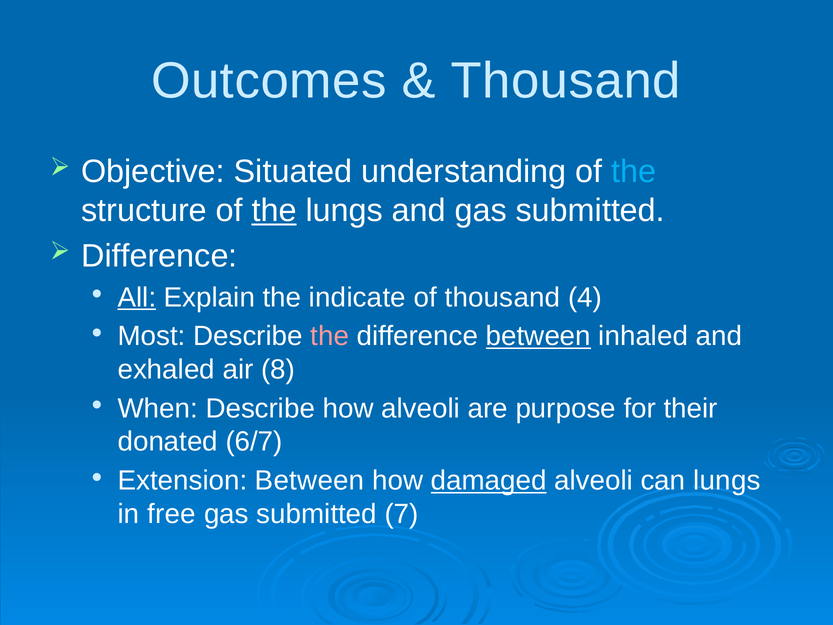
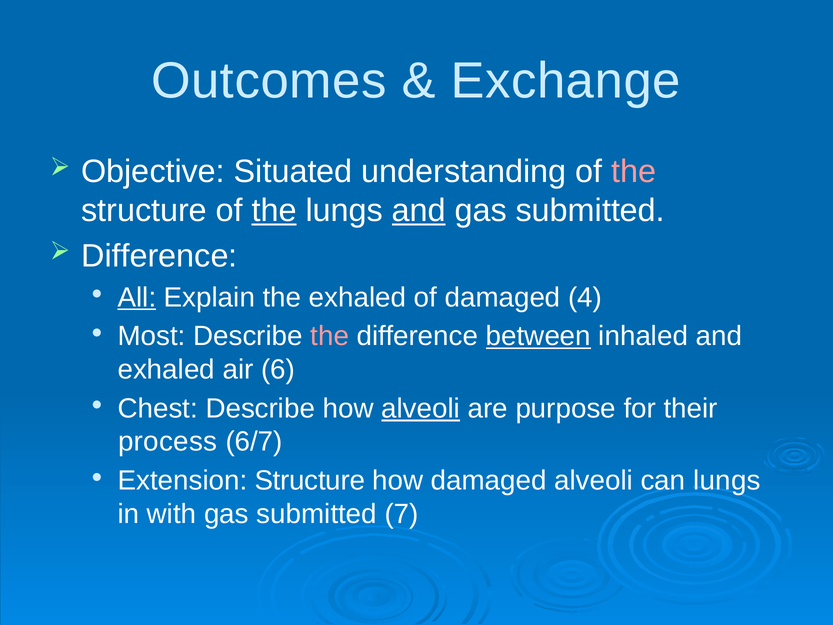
Thousand: Thousand -> Exchange (566, 81)
the colour: light blue -> pink (634, 172)
and underline: none -> present (419, 211)
the indicate: indicate -> exhaled (358, 297)
of thousand: thousand -> damaged (503, 297)
8: 8 -> 6 (278, 369)
When: When -> Chest (158, 408)
alveoli underline: none -> present (421, 408)
donated: donated -> process (168, 442)
Extension Between: Between -> Structure (310, 480)
damaged underline: present -> none (489, 480)
free: free -> with (172, 514)
